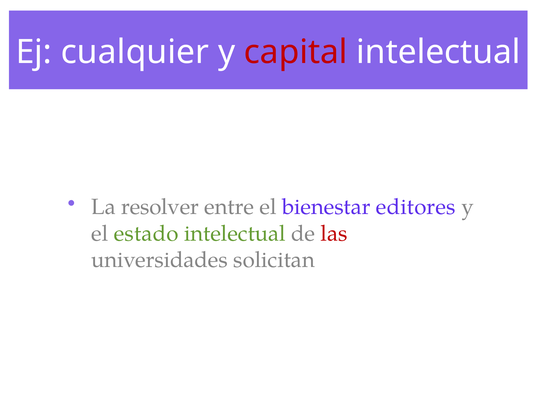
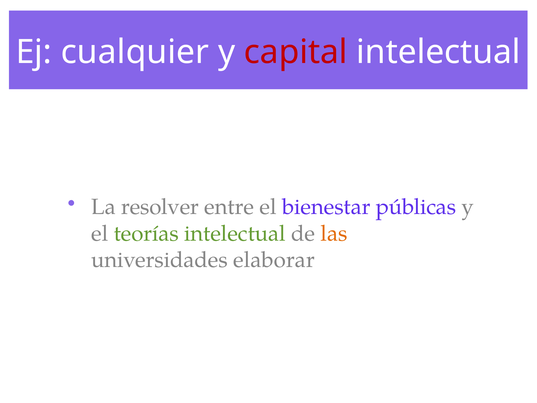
editores: editores -> públicas (416, 207)
estado: estado -> teorías (146, 233)
las colour: red -> orange (334, 233)
solicitan: solicitan -> elaborar (274, 260)
